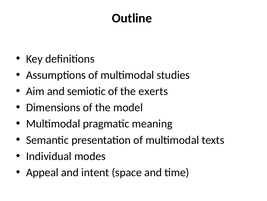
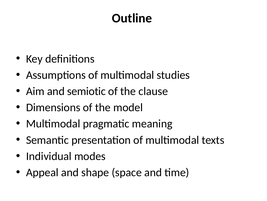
exerts: exerts -> clause (153, 91)
intent: intent -> shape (95, 172)
